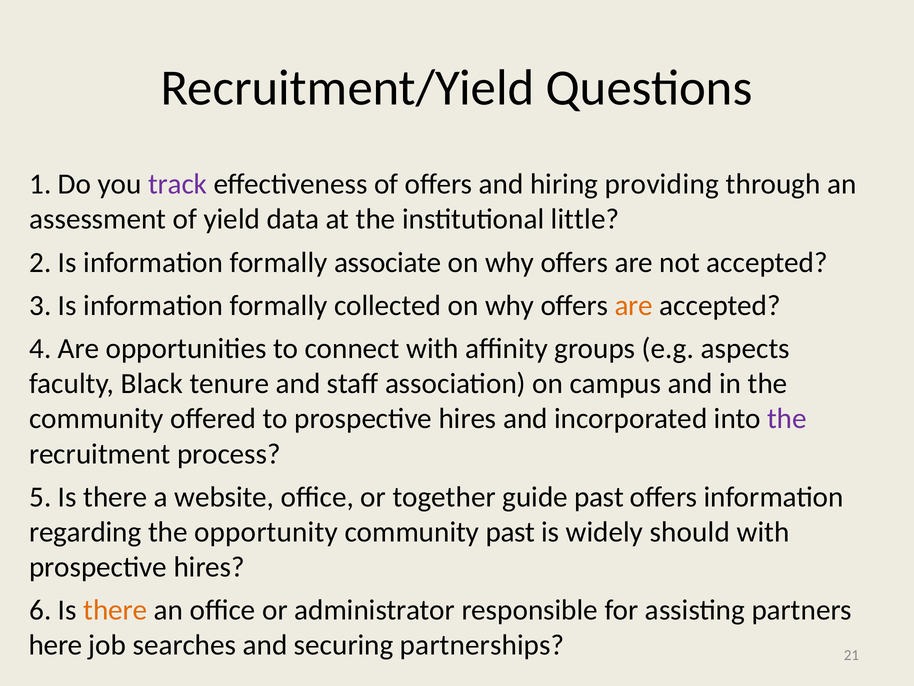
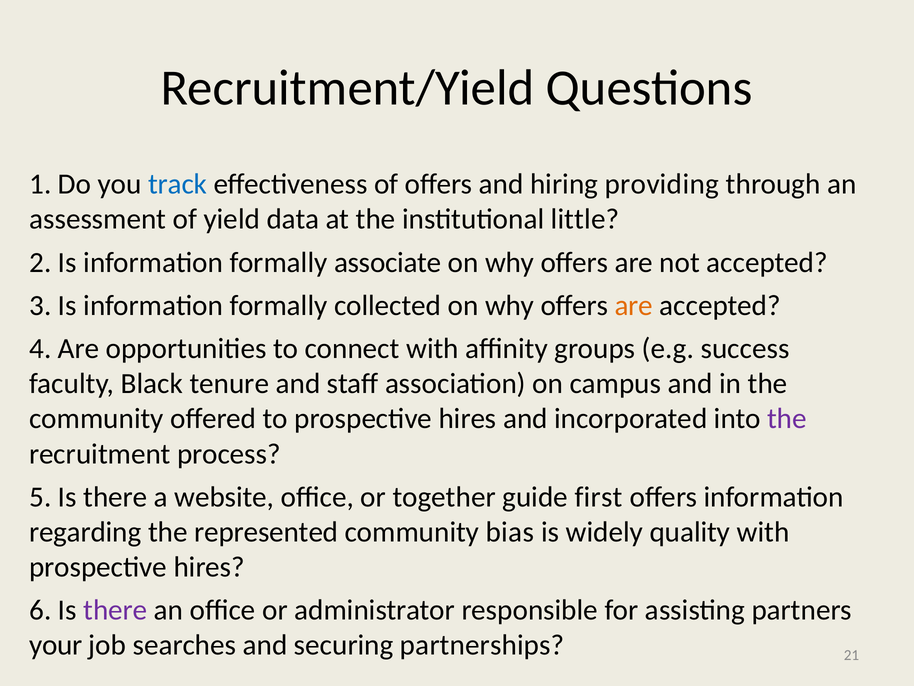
track colour: purple -> blue (178, 184)
aspects: aspects -> success (745, 349)
guide past: past -> first (599, 497)
opportunity: opportunity -> represented (266, 532)
community past: past -> bias (510, 532)
should: should -> quality (690, 532)
there colour: orange -> purple (115, 610)
here: here -> your (56, 645)
